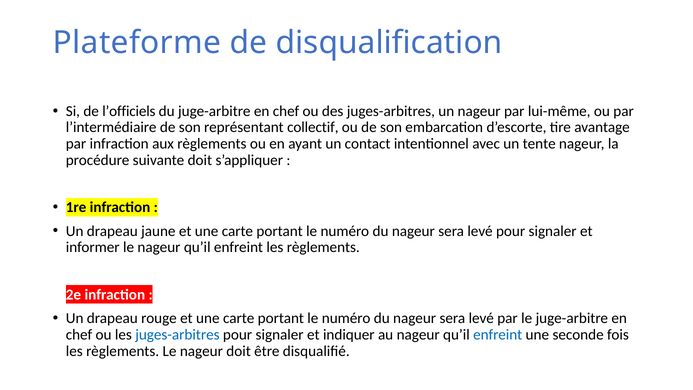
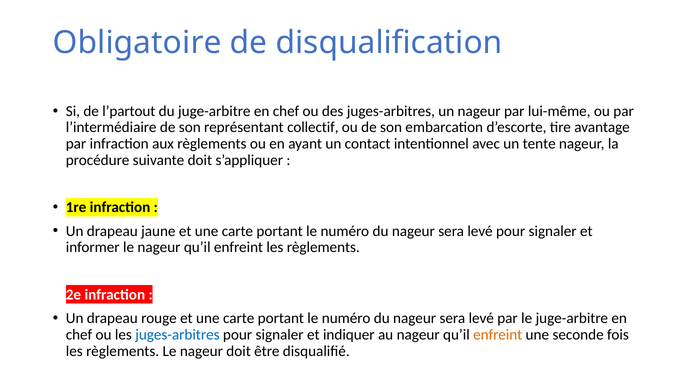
Plateforme: Plateforme -> Obligatoire (137, 43)
l’officiels: l’officiels -> l’partout (129, 111)
enfreint colour: blue -> orange (498, 334)
